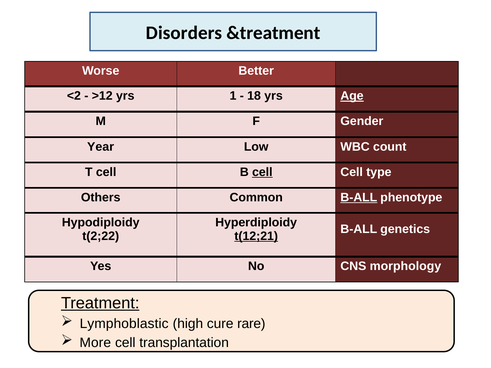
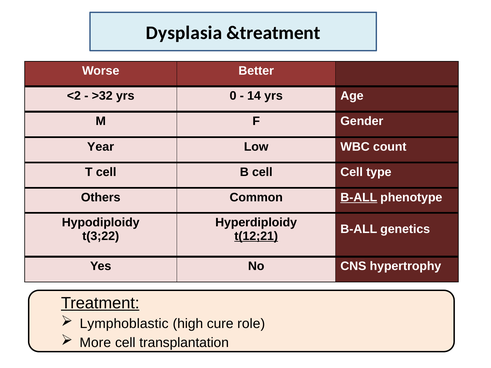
Disorders: Disorders -> Dysplasia (184, 33)
>12: >12 -> >32 (102, 96)
1: 1 -> 0 (233, 96)
18: 18 -> 14 (254, 96)
Age underline: present -> none (352, 96)
cell underline: present -> none (262, 172)
t(2;22: t(2;22 -> t(3;22 (101, 236)
morphology: morphology -> hypertrophy (405, 266)
rare: rare -> role (251, 324)
